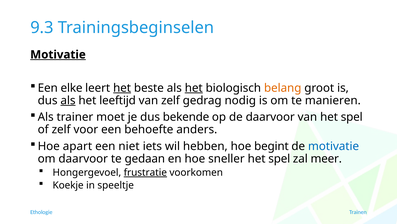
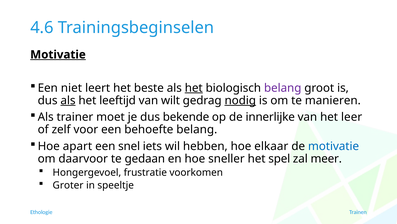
9.3: 9.3 -> 4.6 (42, 28)
elke: elke -> niet (71, 88)
het underline: present -> none (122, 88)
belang colour: orange -> purple (283, 88)
van zelf: zelf -> wilt (170, 100)
nodig underline: none -> present (240, 100)
de daarvoor: daarvoor -> innerlijke (270, 117)
van het spel: spel -> leer (352, 117)
behoefte anders: anders -> belang (197, 129)
niet: niet -> snel (129, 146)
begint: begint -> elkaar (271, 146)
frustratie underline: present -> none (145, 172)
Koekje: Koekje -> Groter (68, 185)
